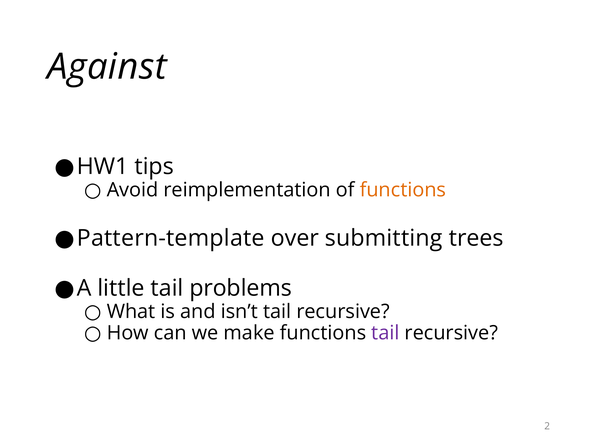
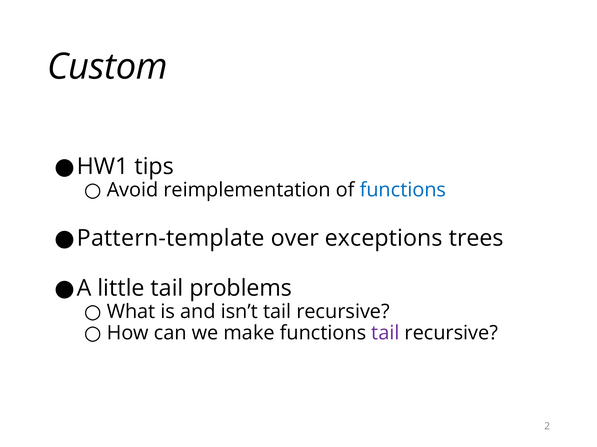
Against: Against -> Custom (107, 67)
functions colour: orange -> blue (403, 190)
submitting: submitting -> exceptions (384, 239)
